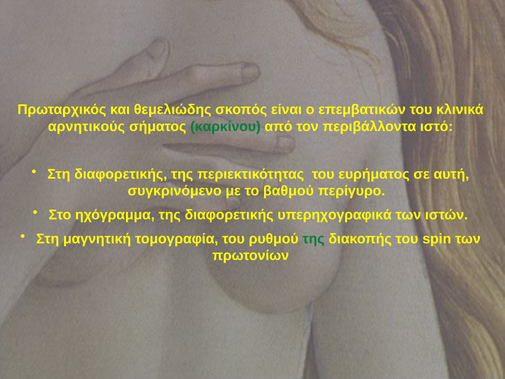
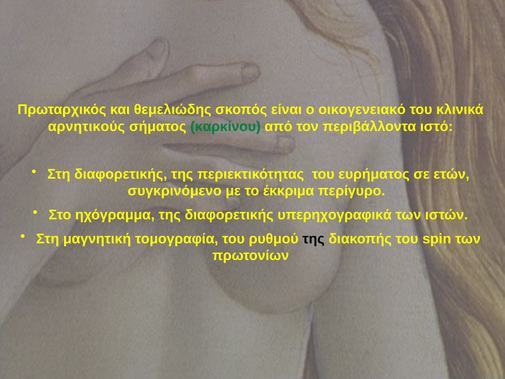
επεμβατικών: επεμβατικών -> οικογενειακό (362, 109)
αυτή: αυτή -> ετών (452, 174)
βαθμού: βαθμού -> έκκριμα (289, 191)
της colour: green -> black (314, 239)
